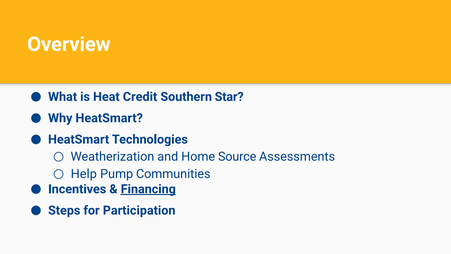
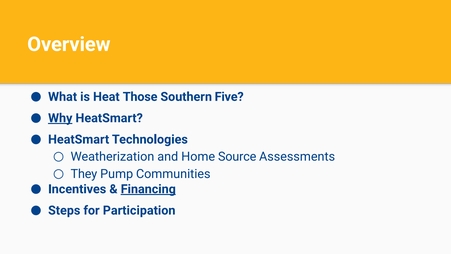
Credit: Credit -> Those (140, 97)
Star: Star -> Five (229, 97)
Why underline: none -> present (60, 118)
Help: Help -> They (84, 174)
